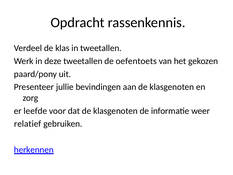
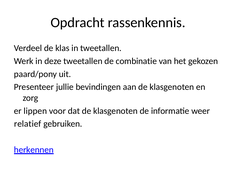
oefentoets: oefentoets -> combinatie (136, 61)
leefde: leefde -> lippen (35, 111)
